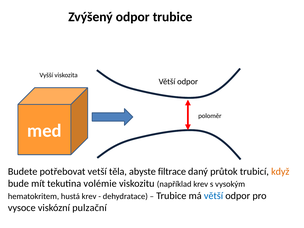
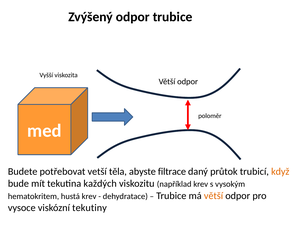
volémie: volémie -> každých (100, 184)
větší colour: blue -> orange (214, 196)
pulzační: pulzační -> tekutiny (89, 208)
